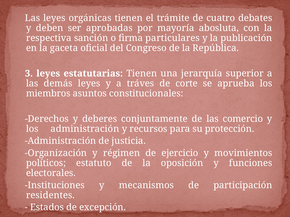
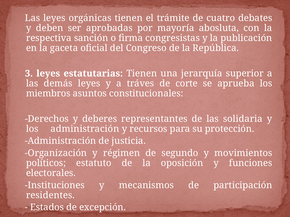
particulares: particulares -> congresistas (173, 38)
conjuntamente: conjuntamente -> representantes (154, 119)
comercio: comercio -> solidaria (243, 119)
ejercicio: ejercicio -> segundo (180, 153)
